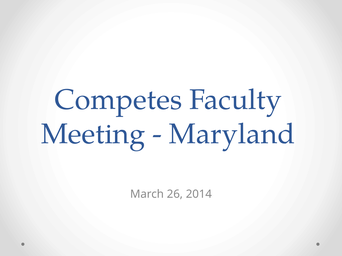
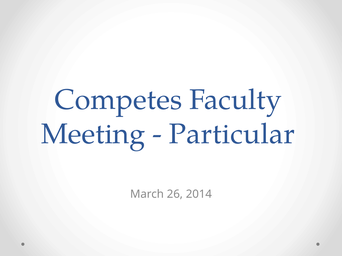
Maryland: Maryland -> Particular (232, 134)
